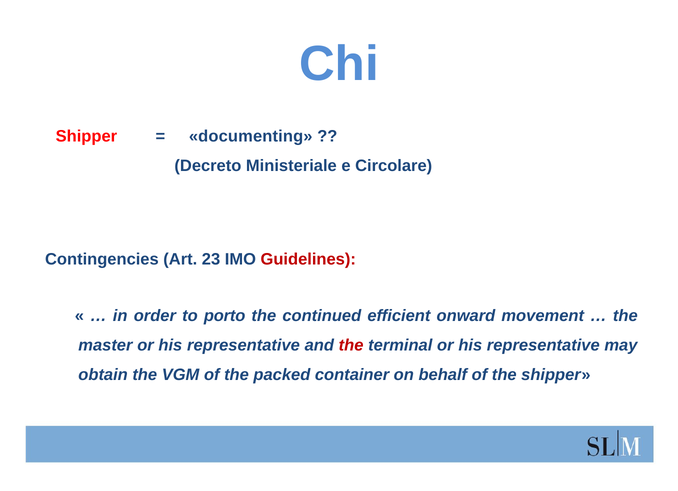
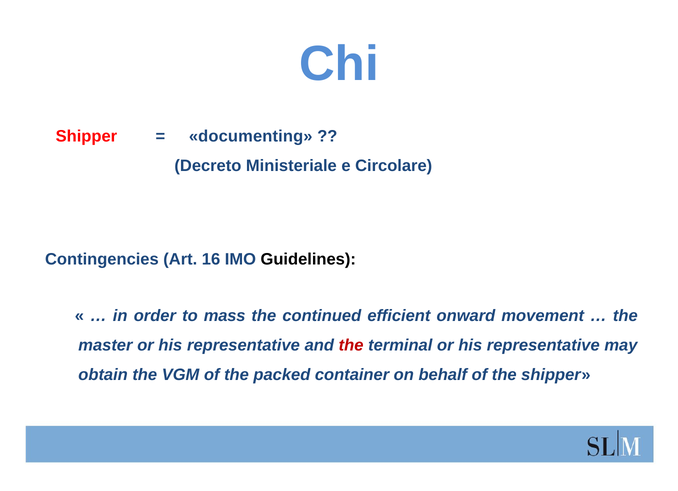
23: 23 -> 16 (211, 259)
Guidelines colour: red -> black (308, 259)
porto: porto -> mass (225, 316)
